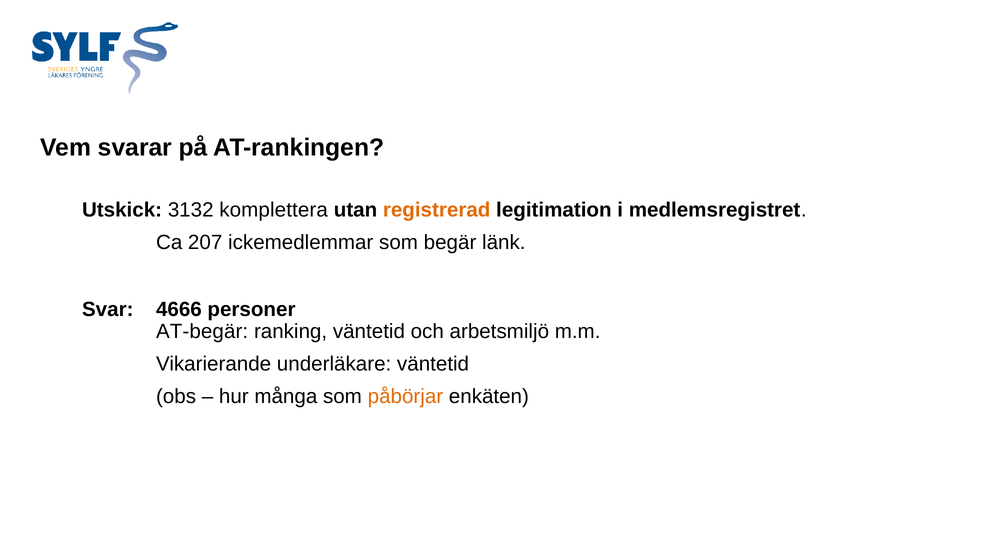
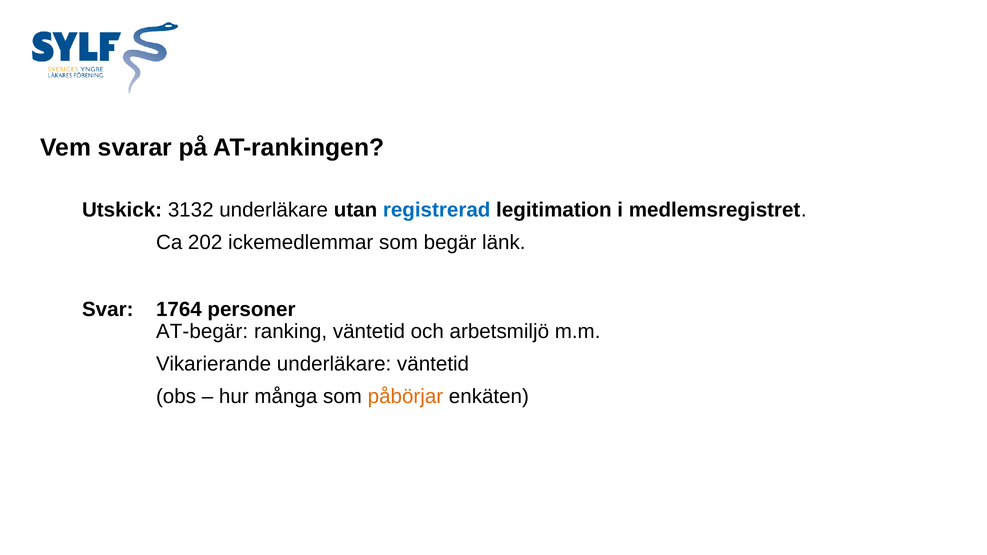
3132 komplettera: komplettera -> underläkare (274, 210)
registrerad colour: orange -> blue (437, 210)
207: 207 -> 202 (205, 243)
4666: 4666 -> 1764 (179, 309)
